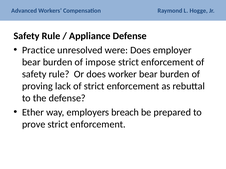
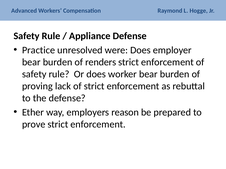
impose: impose -> renders (101, 62)
breach: breach -> reason (125, 113)
